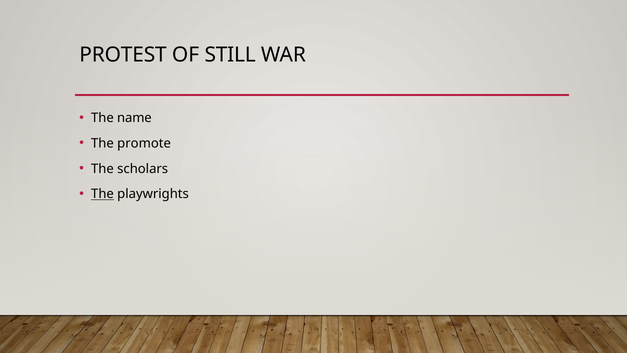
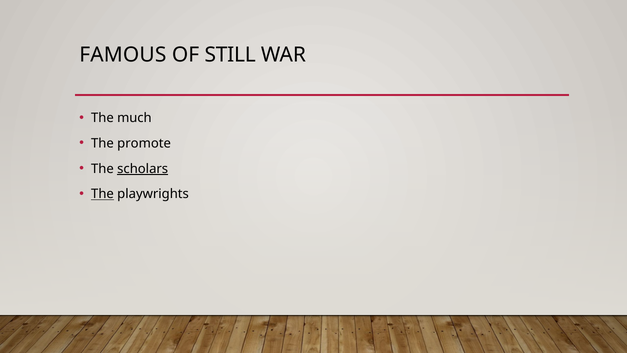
PROTEST: PROTEST -> FAMOUS (123, 55)
name: name -> much (134, 118)
scholars underline: none -> present (143, 169)
